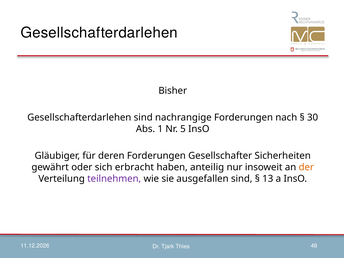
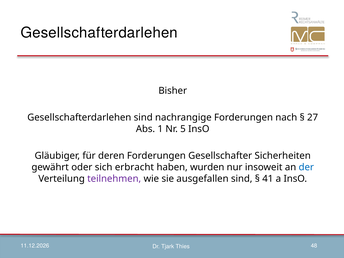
30: 30 -> 27 (313, 118)
anteilig: anteilig -> wurden (207, 167)
der colour: orange -> blue (306, 167)
13: 13 -> 41 (268, 179)
